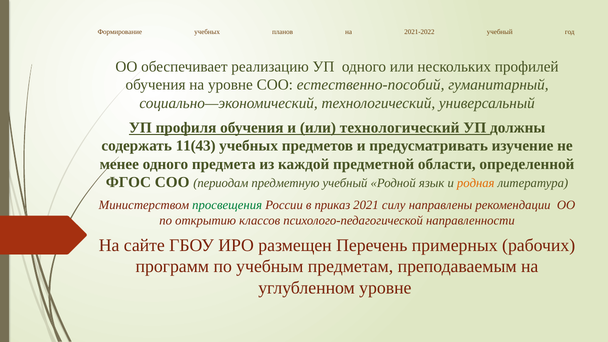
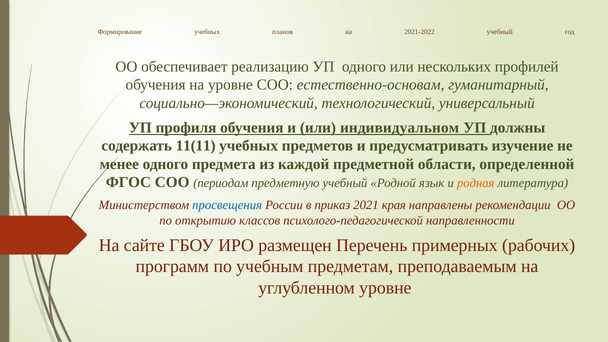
естественно-пособий: естественно-пособий -> естественно-основам (371, 85)
или технологический: технологический -> индивидуальном (400, 128)
11(43: 11(43 -> 11(11 (196, 146)
просвещения colour: green -> blue (227, 205)
силу: силу -> края (394, 205)
